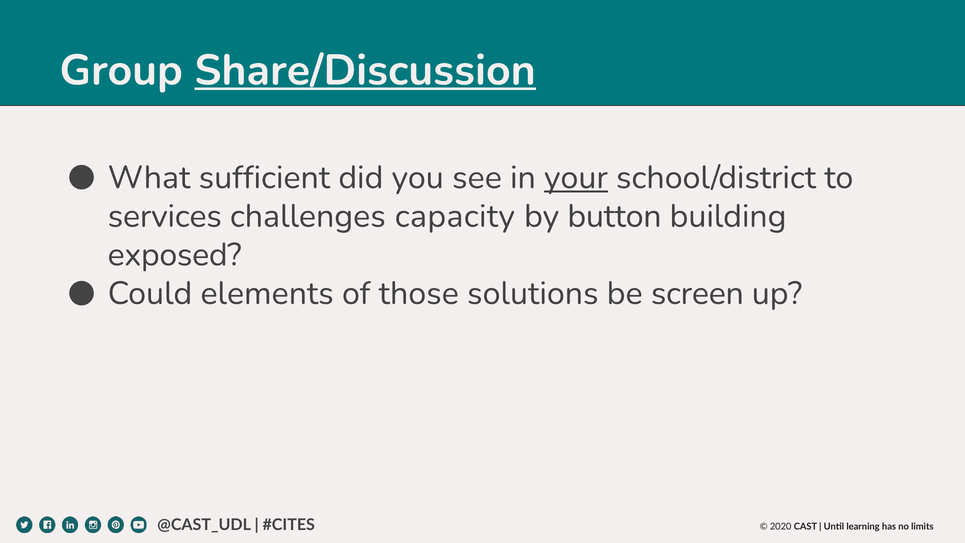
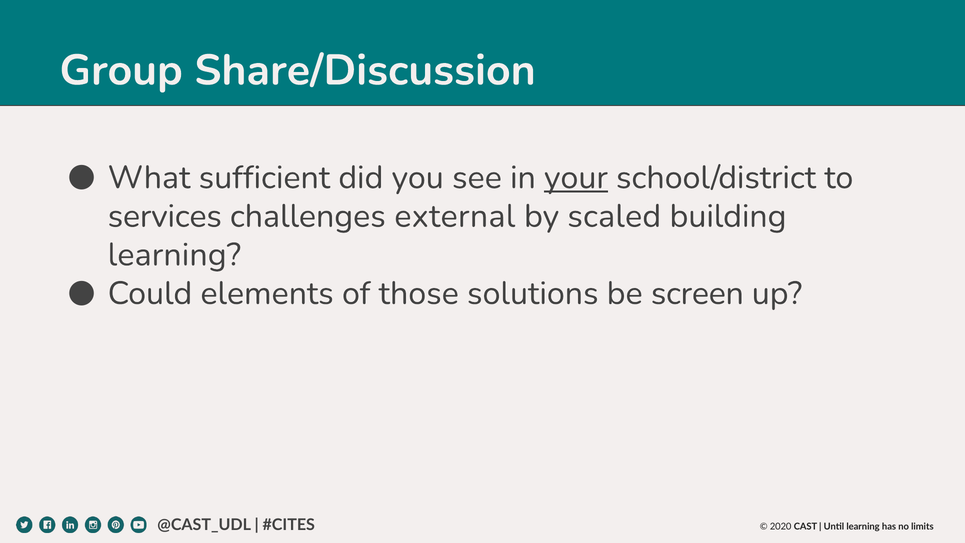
Share/Discussion underline: present -> none (365, 70)
capacity: capacity -> external (455, 216)
button: button -> scaled (614, 216)
exposed: exposed -> learning (174, 255)
